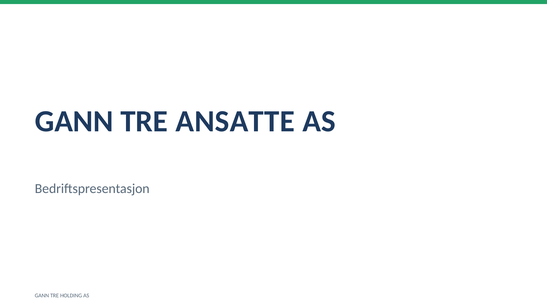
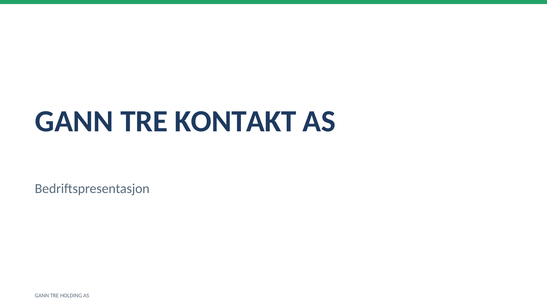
ANSATTE: ANSATTE -> KONTAKT (235, 121)
